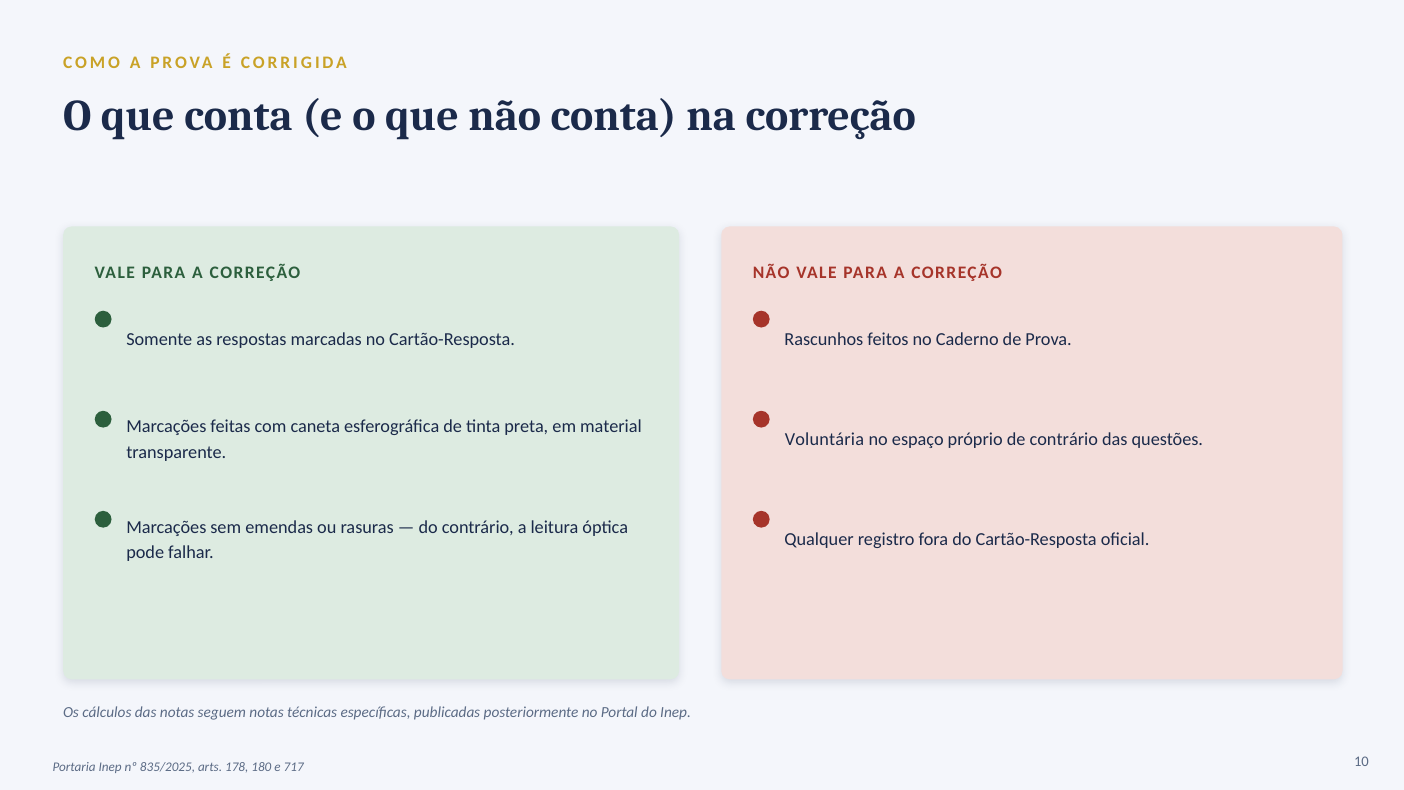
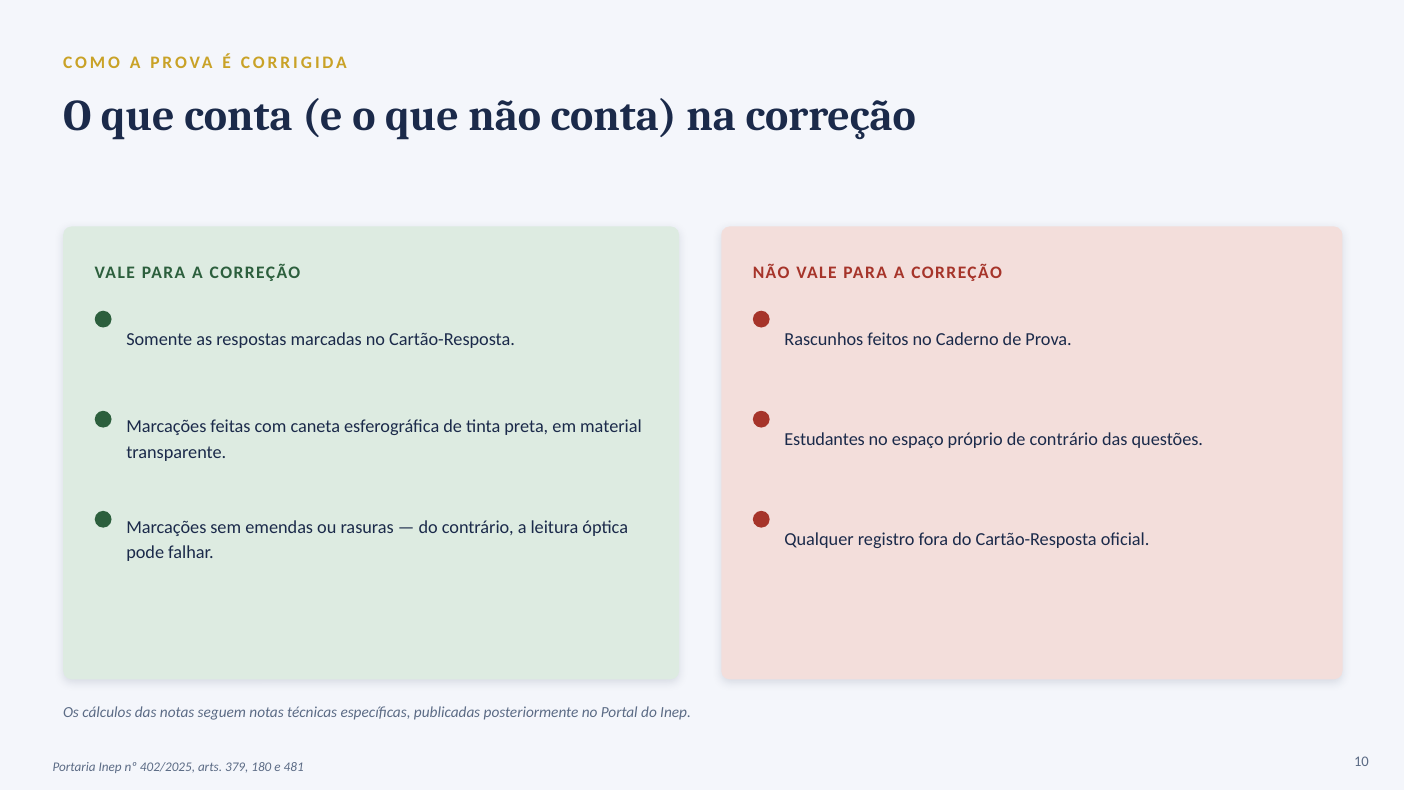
Voluntária: Voluntária -> Estudantes (825, 439)
835/2025: 835/2025 -> 402/2025 (168, 766)
178: 178 -> 379 (237, 766)
717: 717 -> 481 (294, 766)
